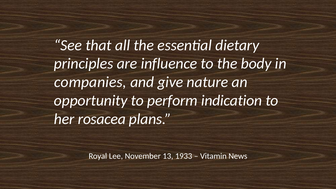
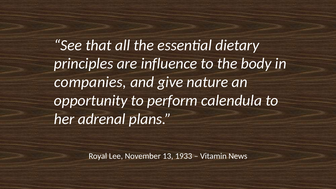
indication: indication -> calendula (232, 101)
rosacea: rosacea -> adrenal (102, 119)
